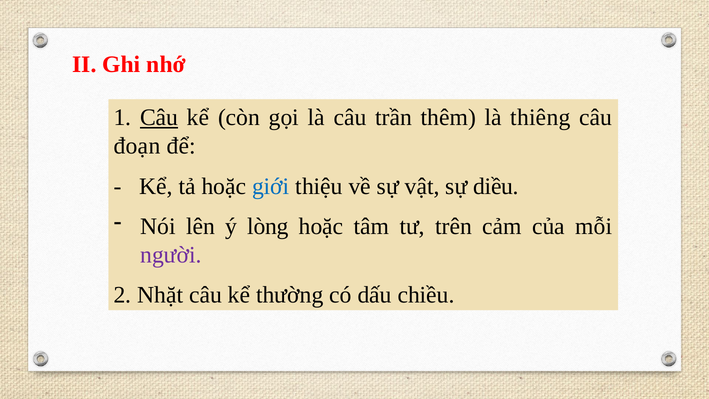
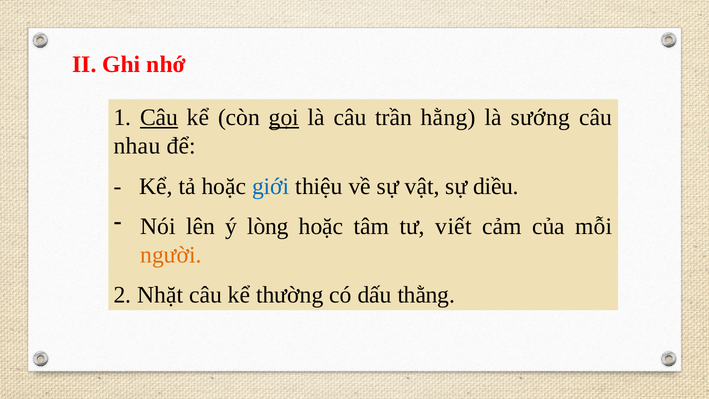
gọi underline: none -> present (284, 118)
thêm: thêm -> hằng (448, 118)
thiêng: thiêng -> sướng (540, 118)
đoạn: đoạn -> nhau (137, 146)
trên: trên -> viết (454, 226)
người colour: purple -> orange (171, 255)
chiều: chiều -> thằng (426, 295)
